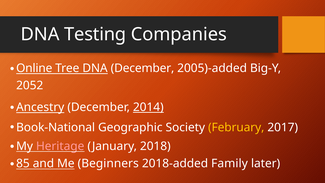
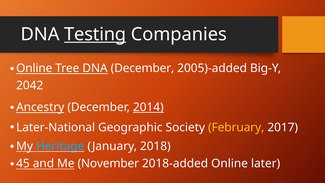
Testing underline: none -> present (95, 34)
2052: 2052 -> 2042 (30, 85)
Book-National: Book-National -> Later-National (56, 127)
Heritage colour: pink -> light blue (60, 146)
85: 85 -> 45 (23, 163)
Beginners: Beginners -> November (108, 163)
2018-added Family: Family -> Online (230, 163)
